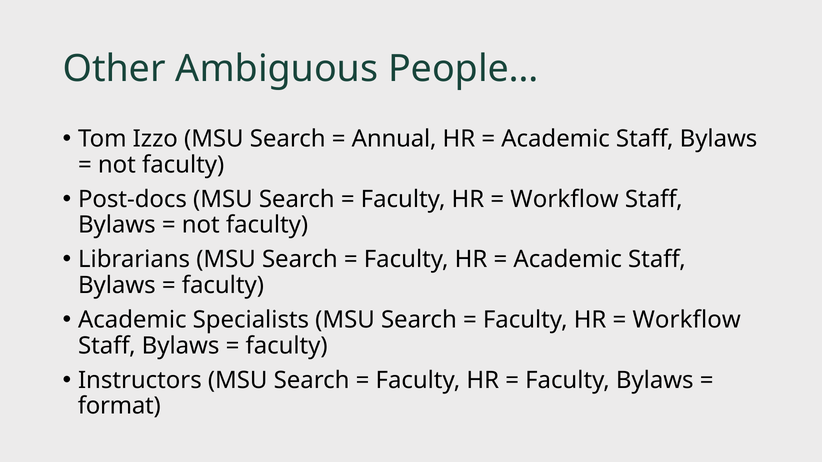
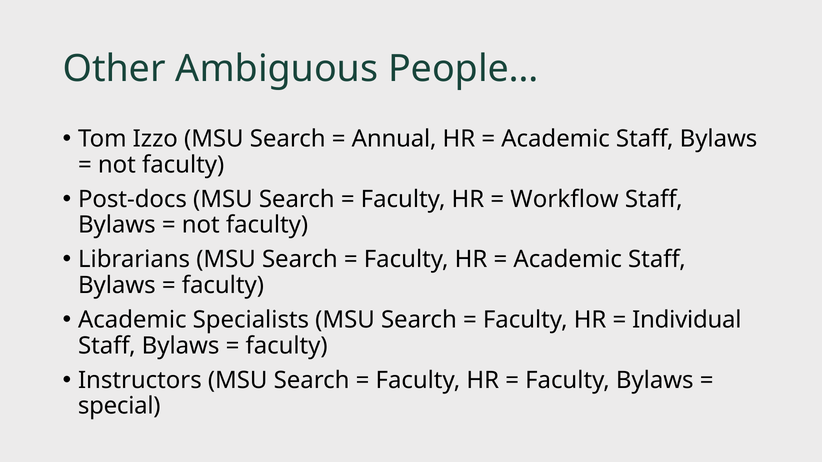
Workflow: Workflow -> Individual (687, 320)
format: format -> special (119, 406)
